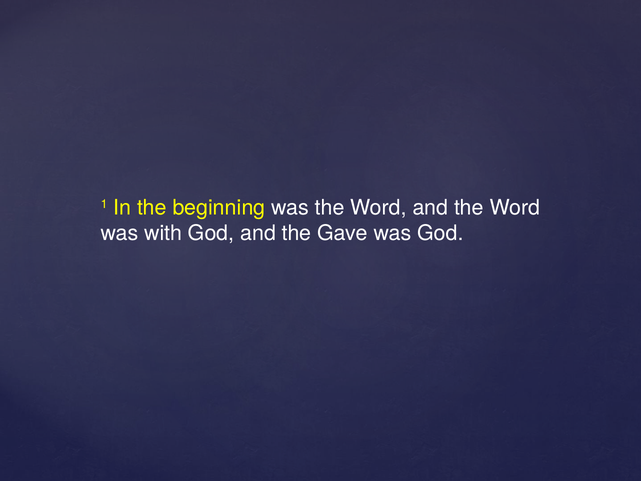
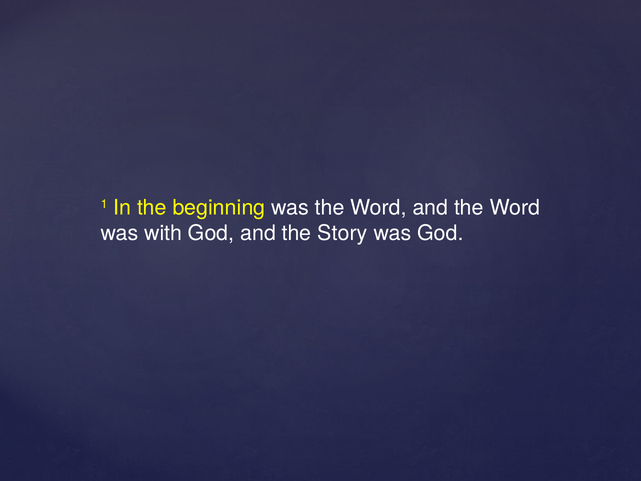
Gave: Gave -> Story (342, 233)
